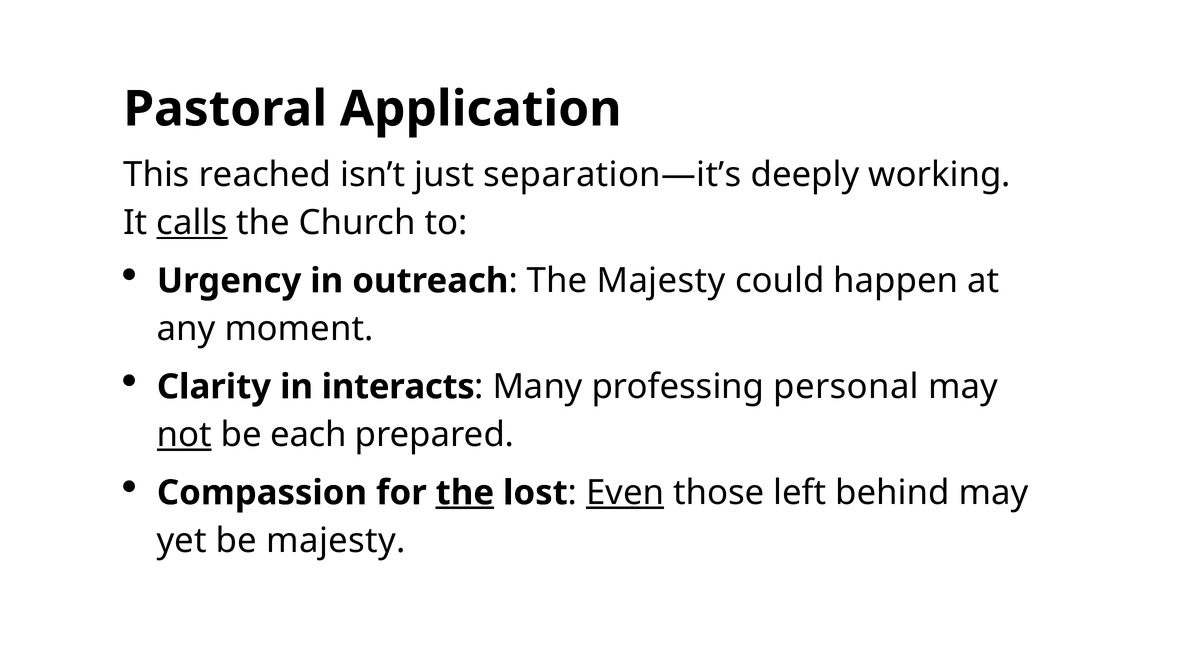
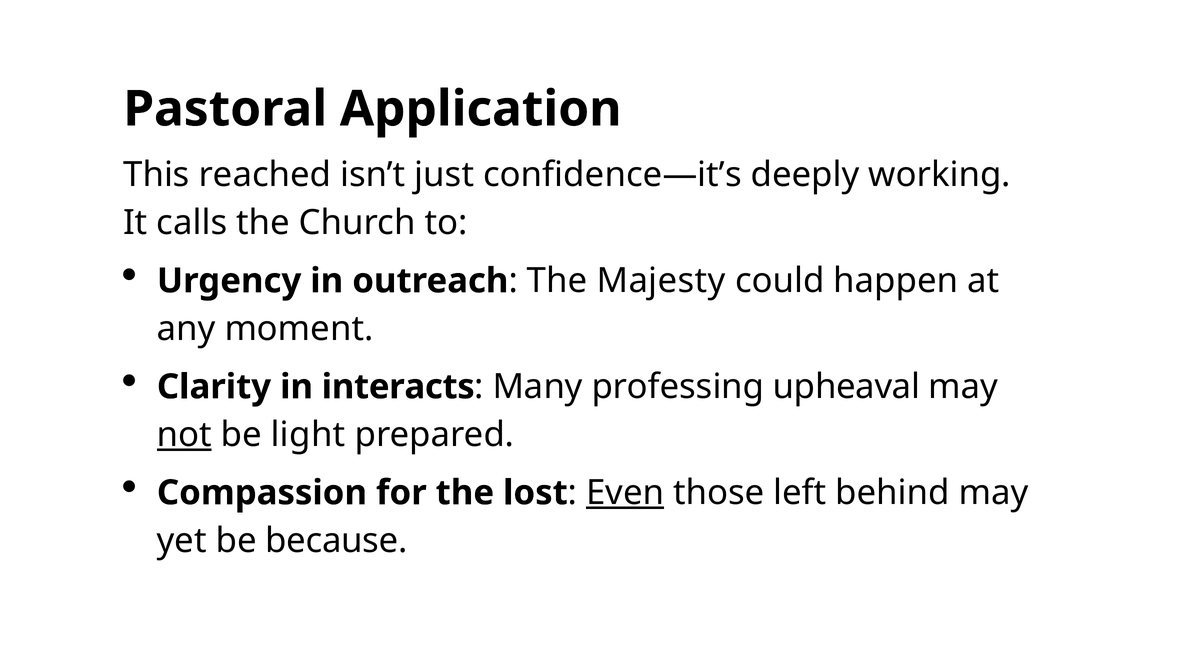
separation—it’s: separation—it’s -> confidence—it’s (612, 175)
calls underline: present -> none (192, 223)
personal: personal -> upheaval (846, 387)
each: each -> light (308, 435)
the underline: present -> none (465, 493)
be majesty: majesty -> because (336, 541)
